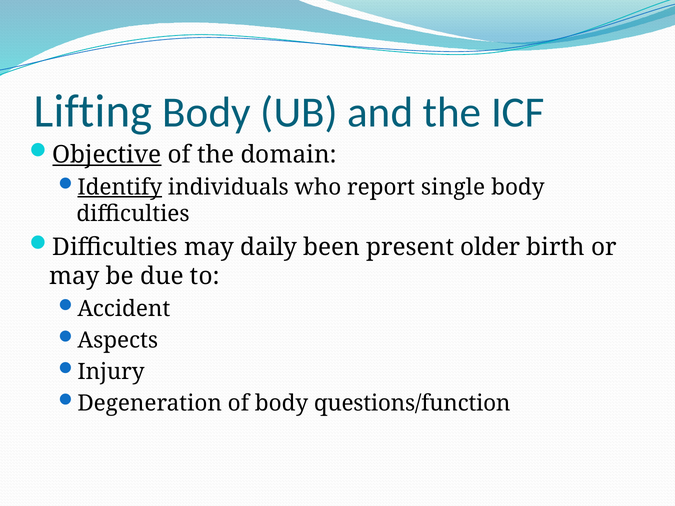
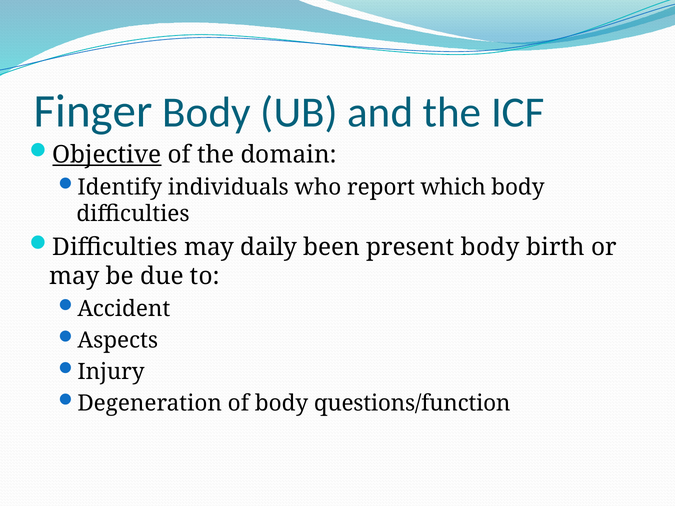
Lifting: Lifting -> Finger (93, 112)
Identify underline: present -> none (120, 187)
single: single -> which (453, 187)
present older: older -> body (490, 247)
